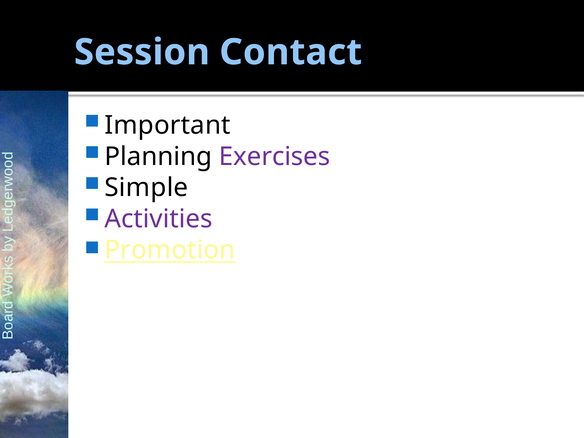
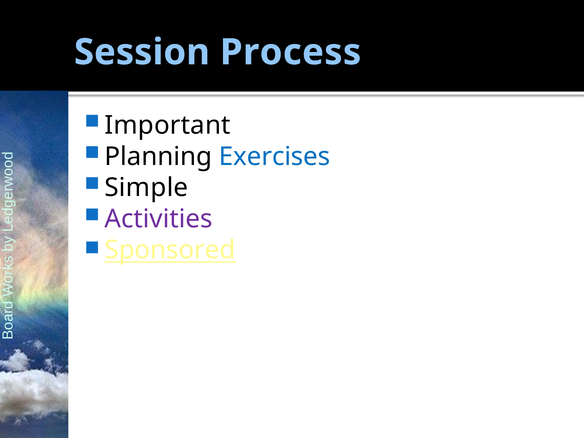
Contact: Contact -> Process (291, 52)
Exercises colour: purple -> blue (275, 157)
Promotion: Promotion -> Sponsored (170, 250)
